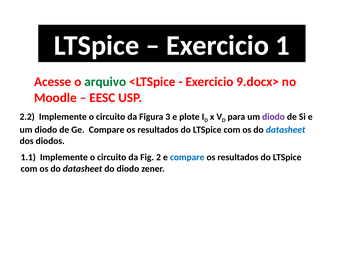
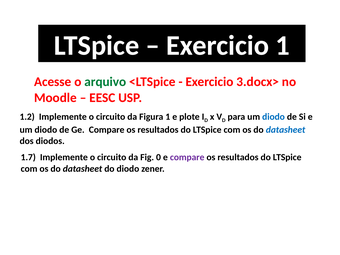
9.docx>: 9.docx> -> 3.docx> (258, 82)
2.2: 2.2 -> 1.2 (27, 117)
Figura 3: 3 -> 1 (168, 117)
diodo colour: purple -> blue (273, 117)
1.1: 1.1 -> 1.7 (28, 157)
2: 2 -> 0 (158, 157)
compare colour: blue -> purple (187, 157)
